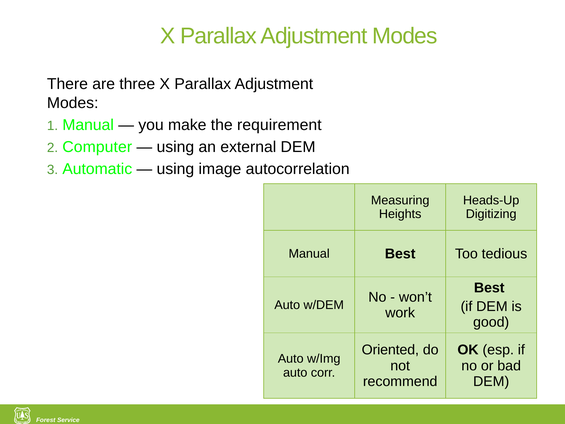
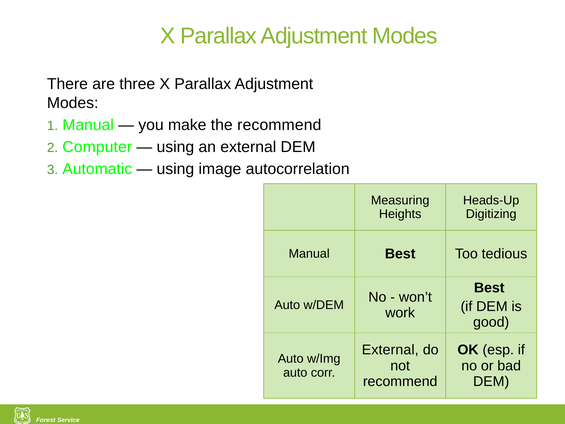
the requirement: requirement -> recommend (279, 125)
Oriented: Oriented -> External (390, 350)
